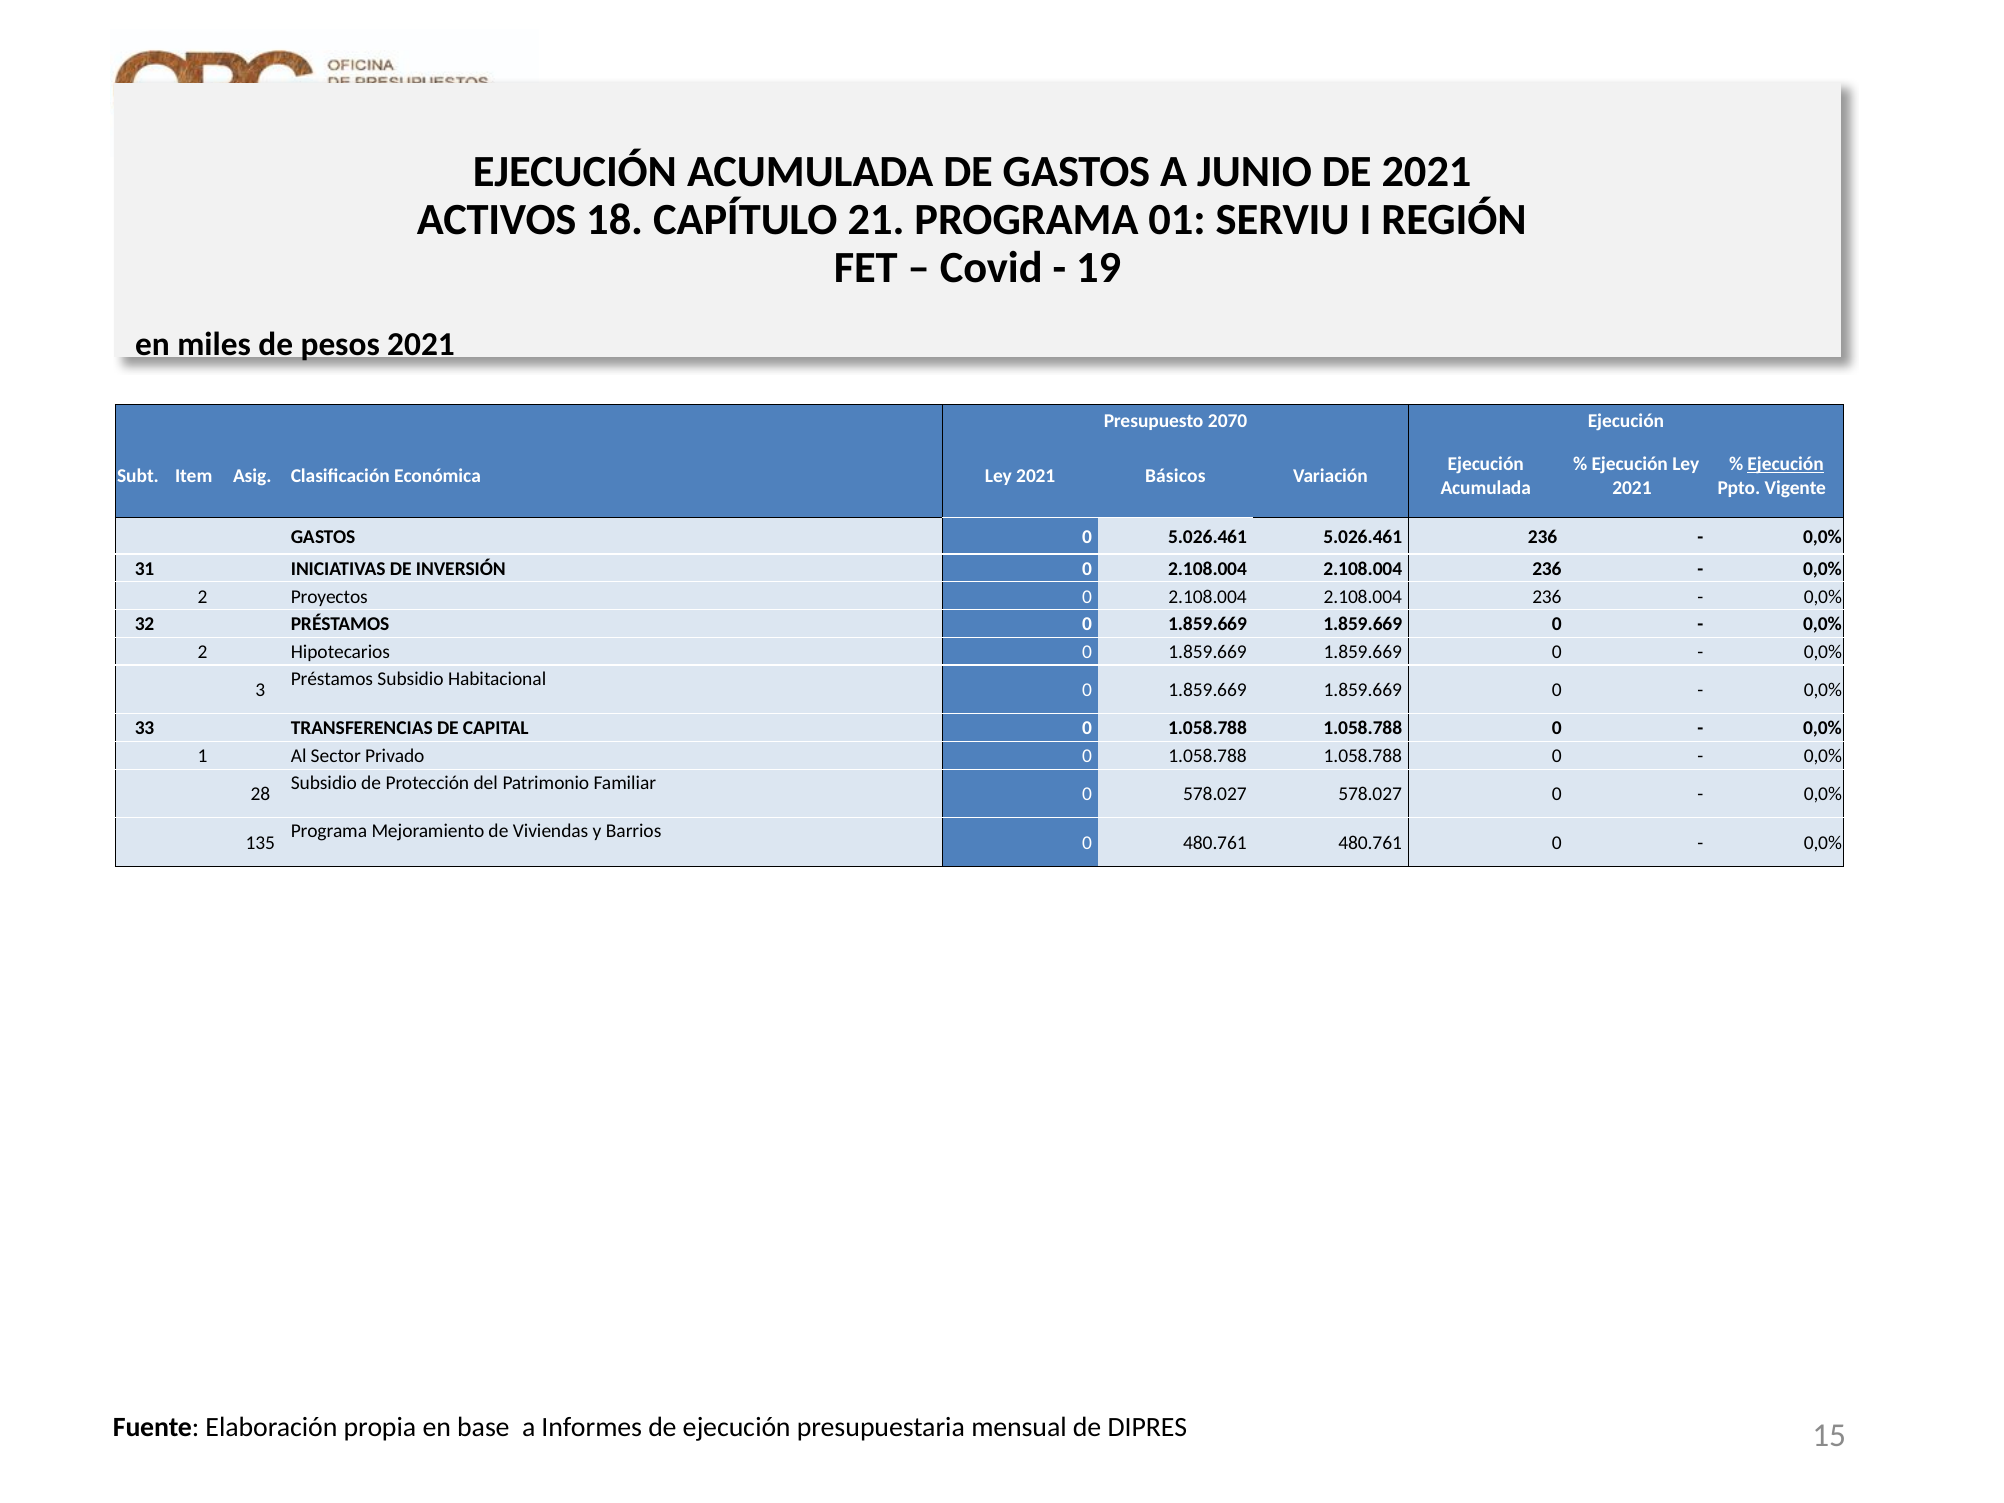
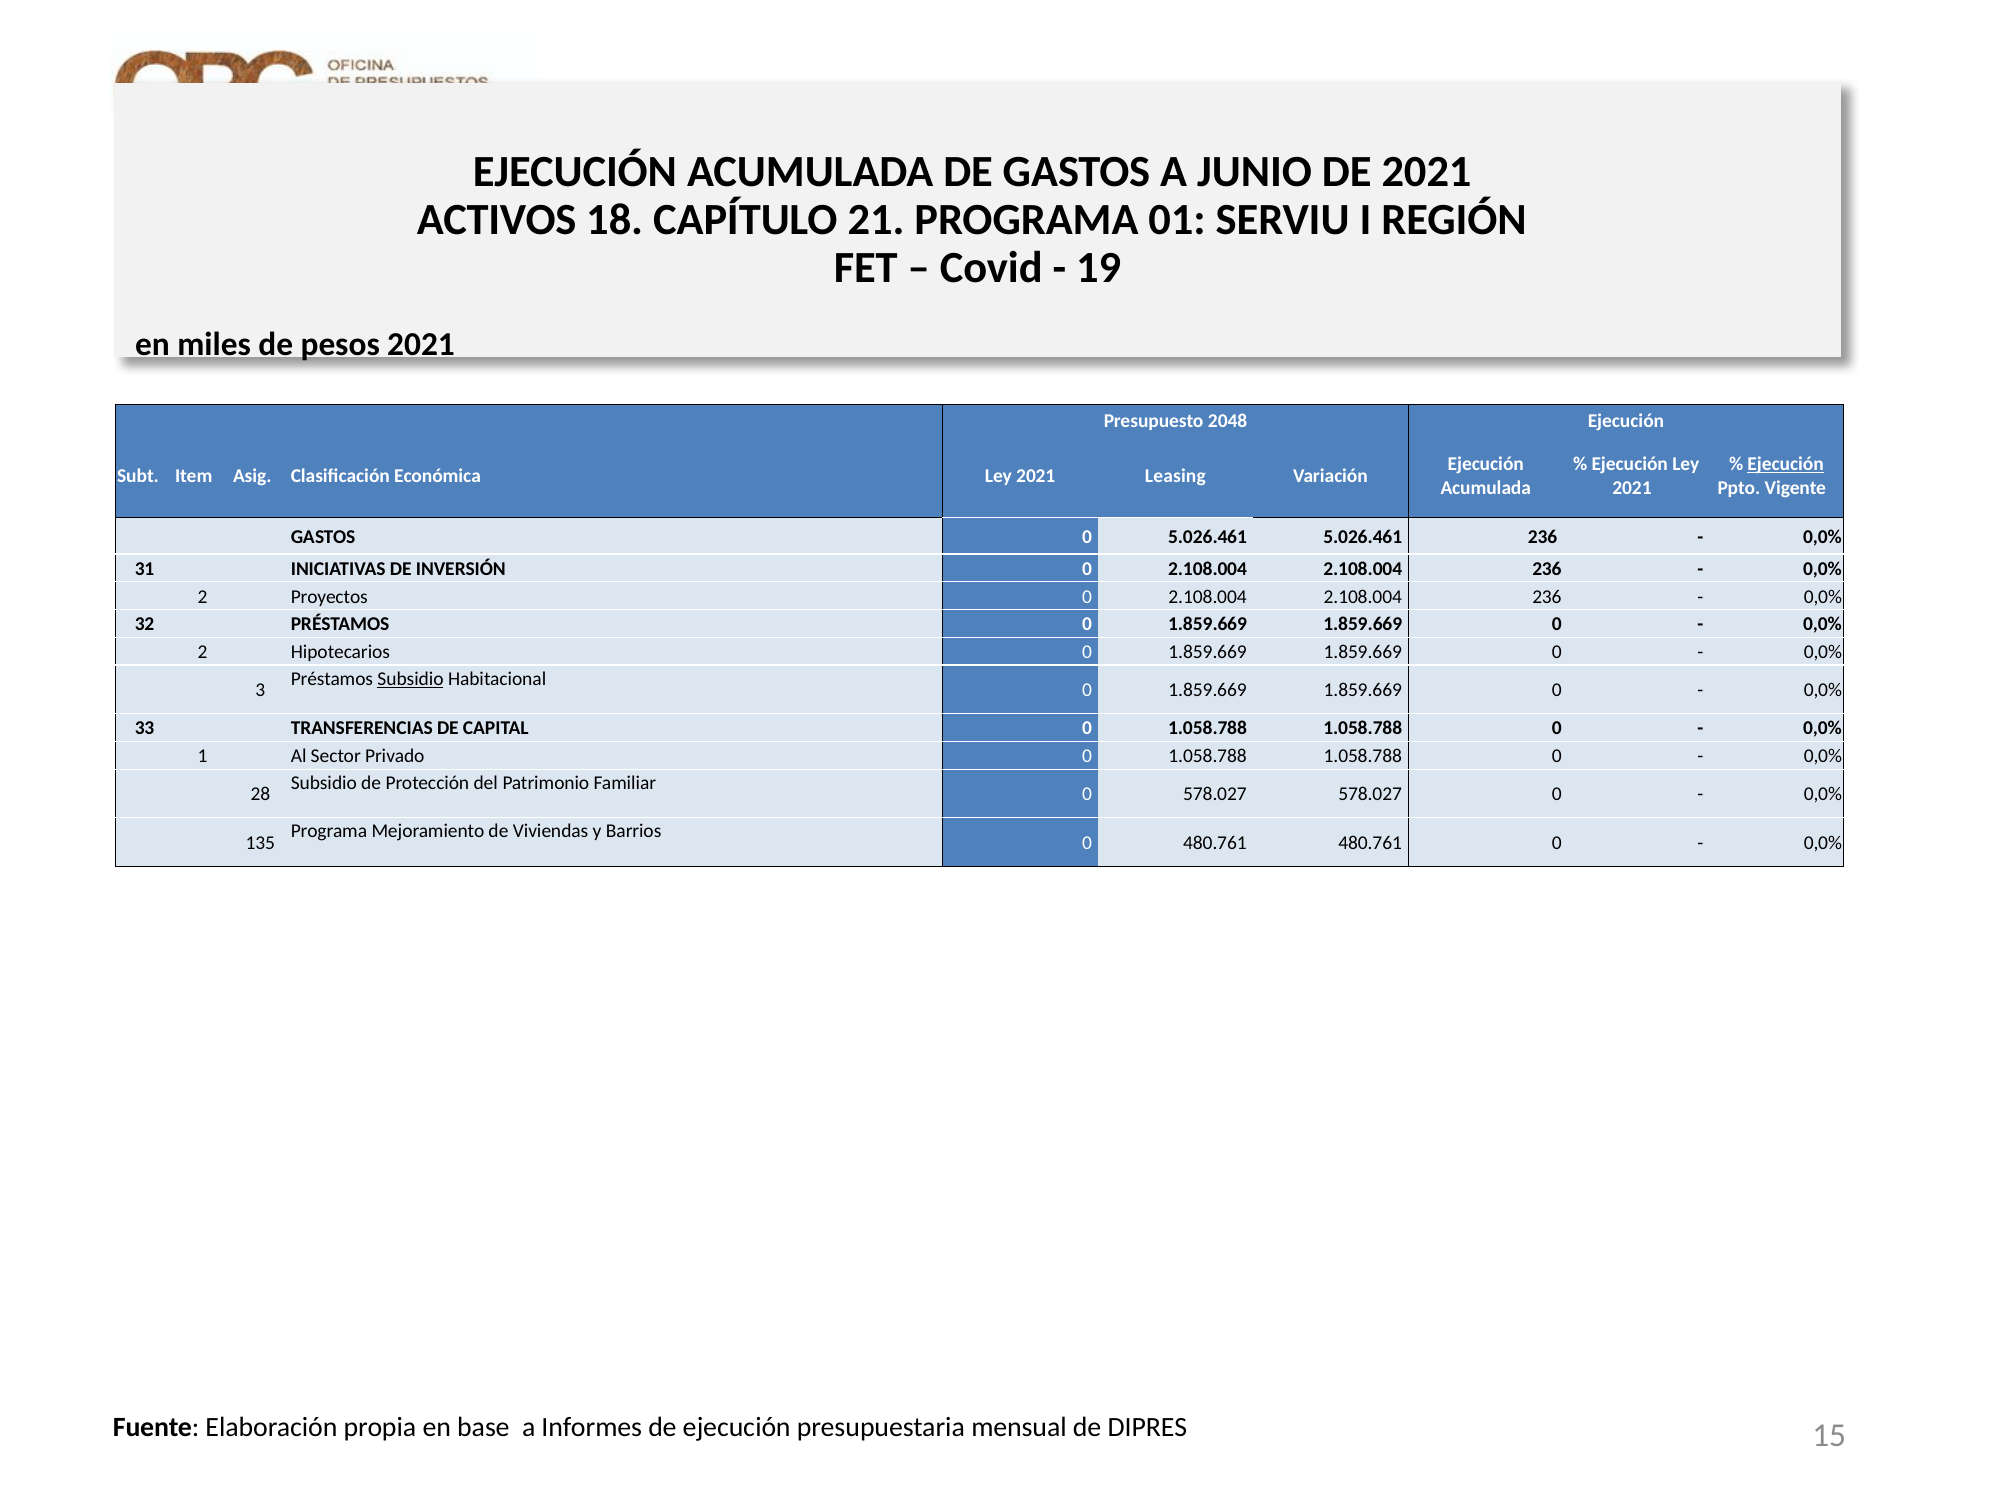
2070: 2070 -> 2048 (1228, 421)
Básicos: Básicos -> Leasing (1175, 476)
Subsidio underline: none -> present (411, 679)
